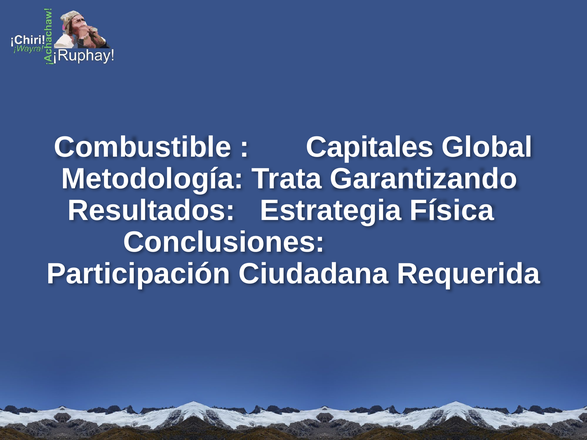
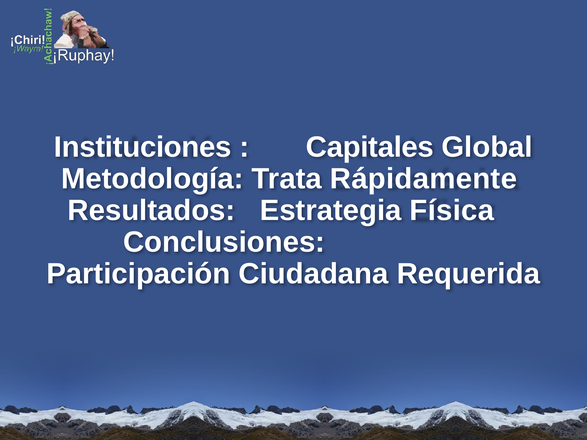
Combustible: Combustible -> Instituciones (143, 147)
Garantizando: Garantizando -> Rápidamente (423, 179)
